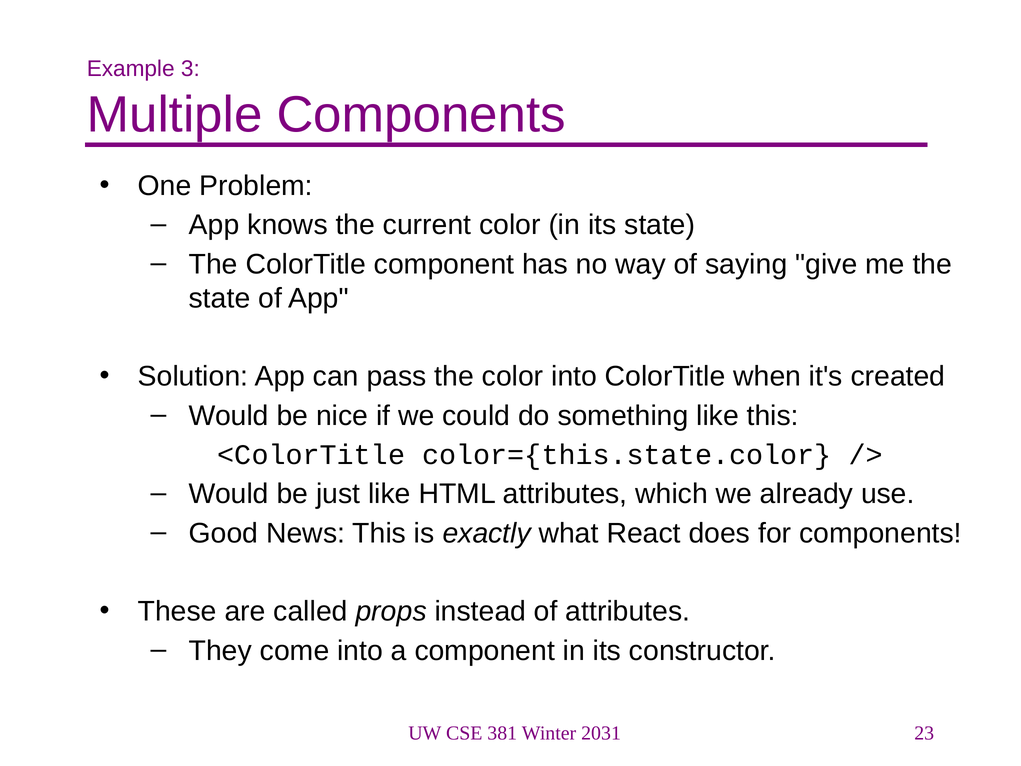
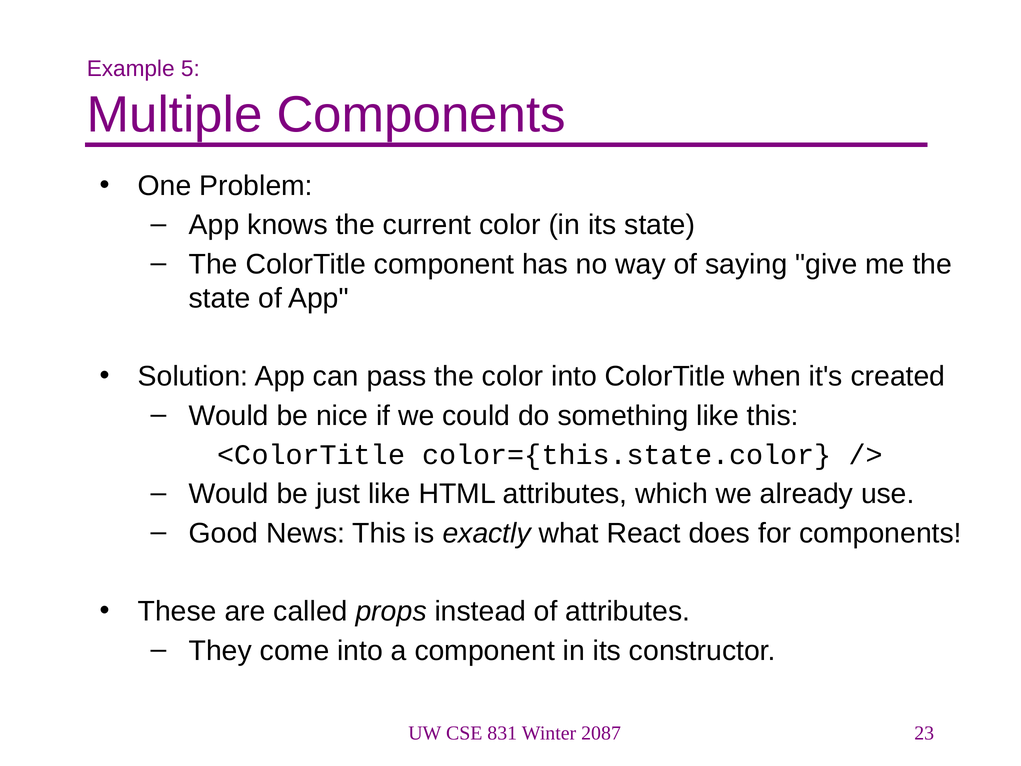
3: 3 -> 5 (190, 69)
381: 381 -> 831 (502, 733)
2031: 2031 -> 2087 (601, 733)
